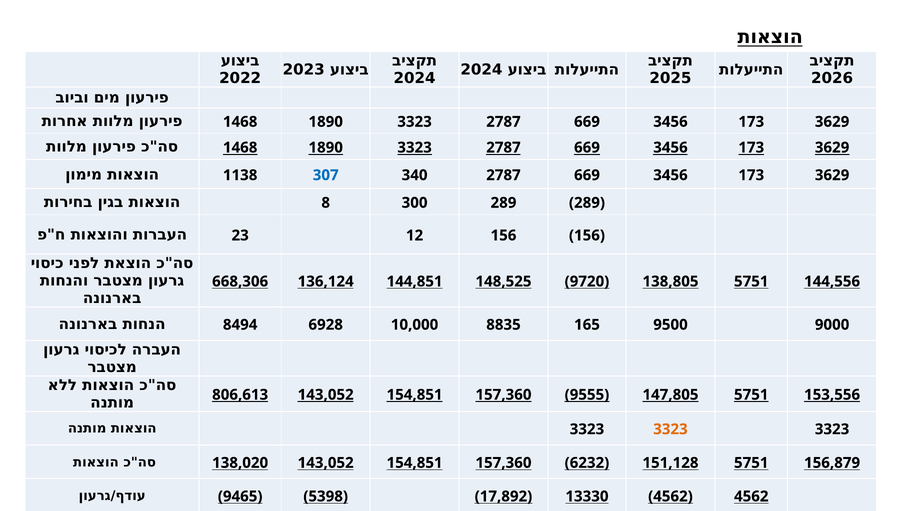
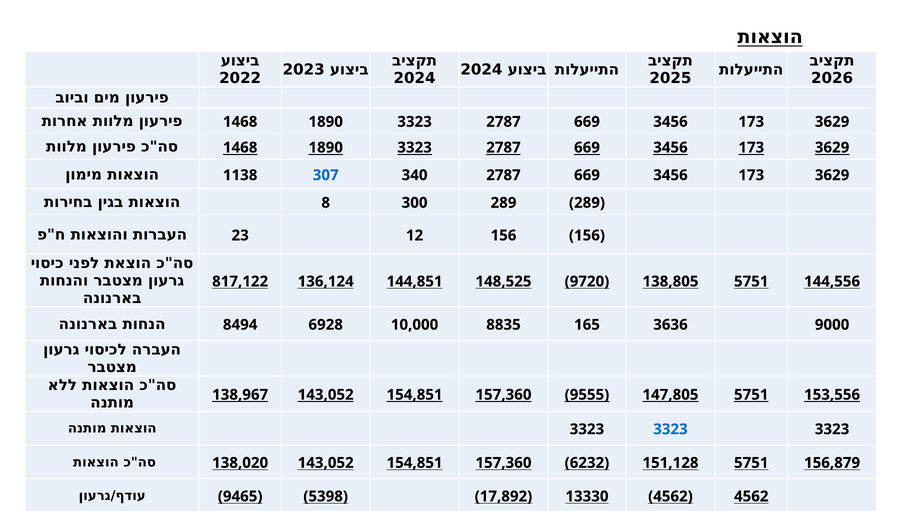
668,306: 668,306 -> 817,122 (240, 282)
9500: 9500 -> 3636 (670, 325)
806,613: 806,613 -> 138,967 (240, 395)
3323 colour: orange -> blue (670, 429)
